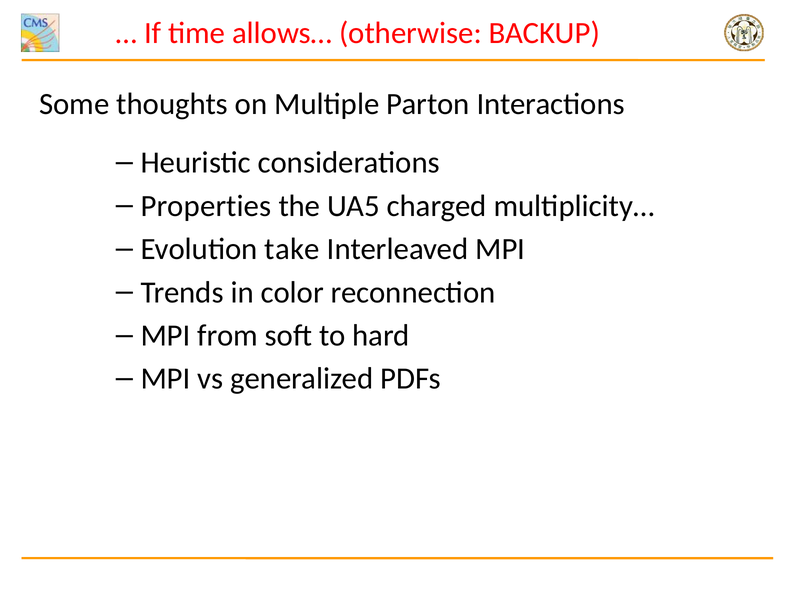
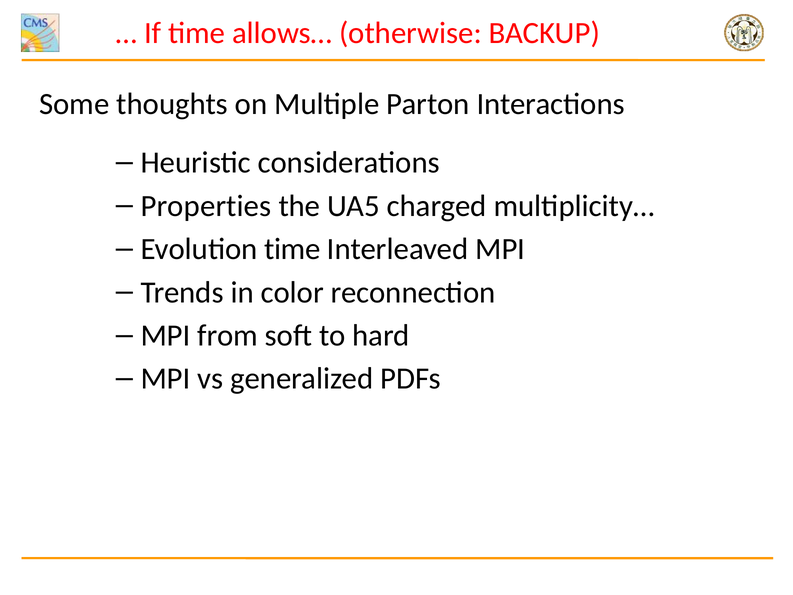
Evolution take: take -> time (292, 249)
